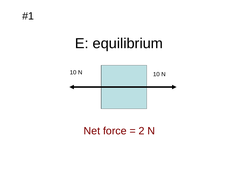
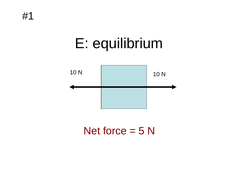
2: 2 -> 5 (142, 131)
